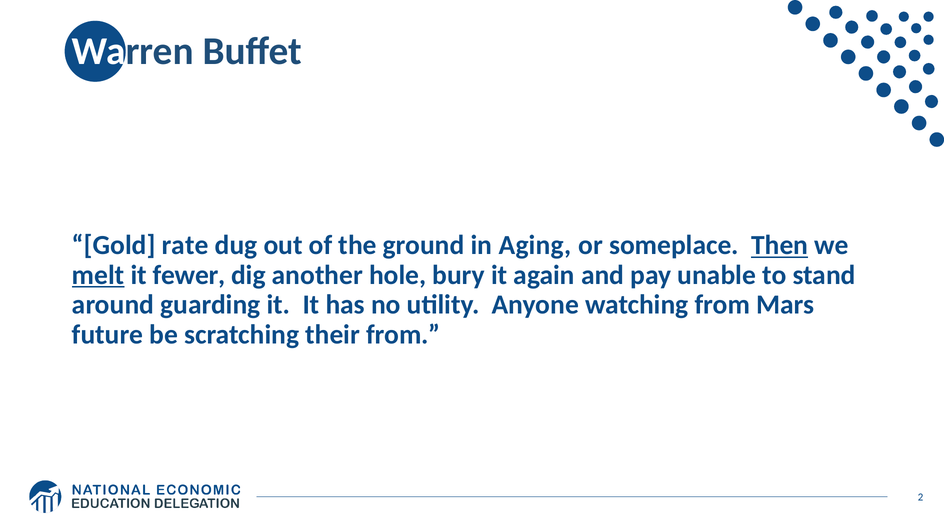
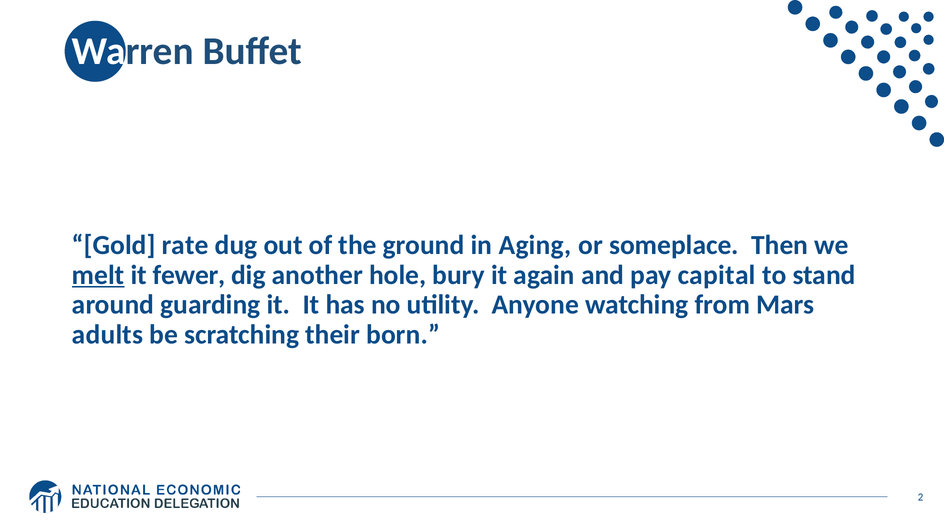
Then underline: present -> none (780, 245)
unable: unable -> capital (717, 275)
future: future -> adults (108, 335)
their from: from -> born (403, 335)
